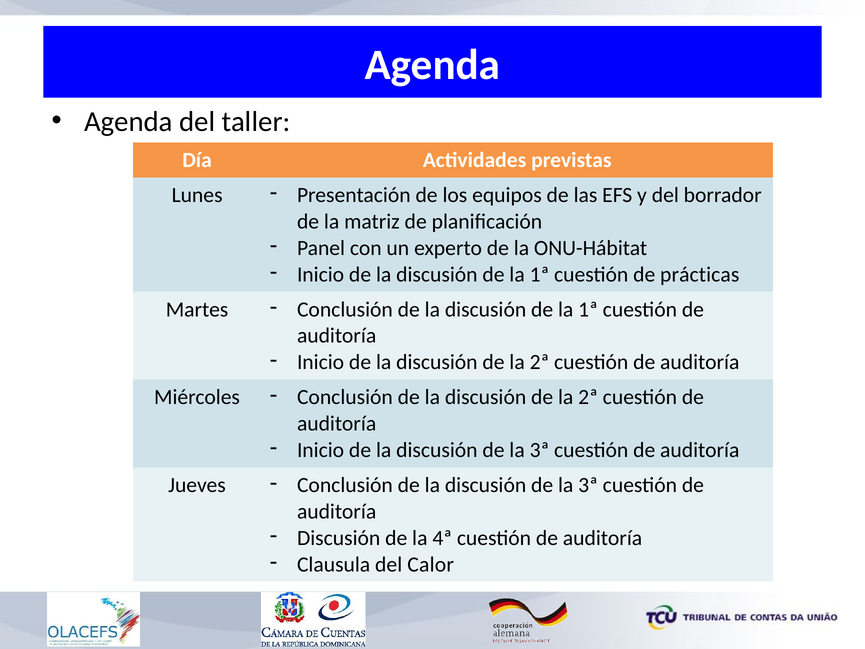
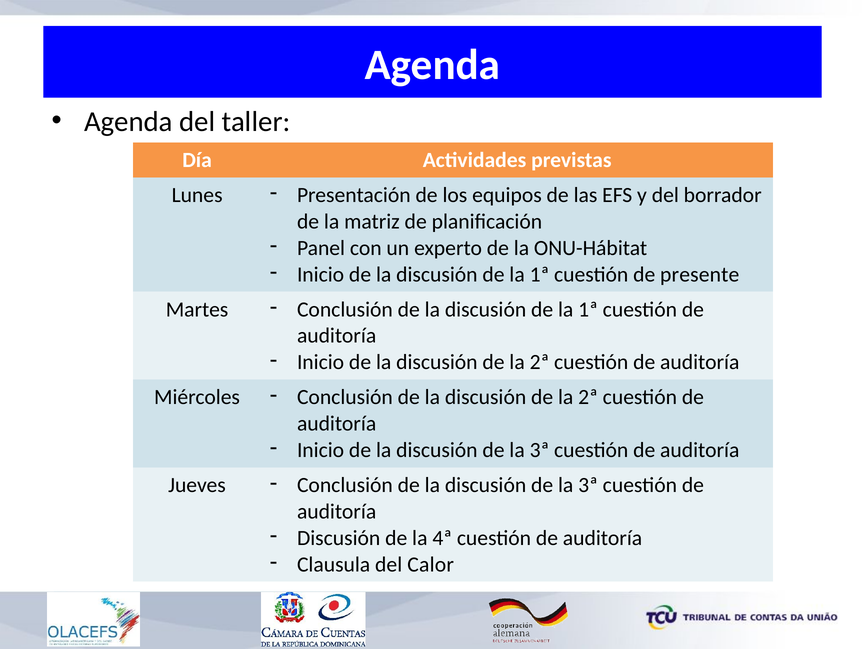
prácticas: prácticas -> presente (700, 274)
